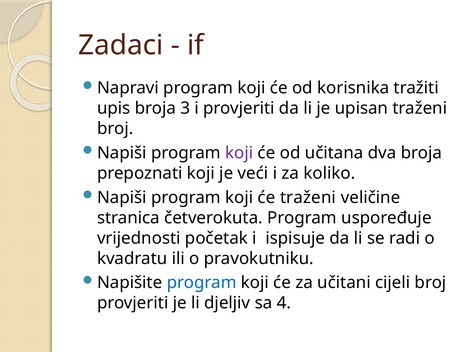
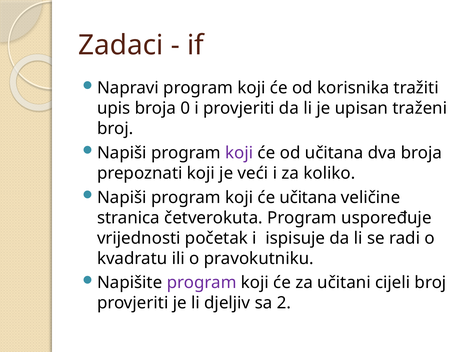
3: 3 -> 0 (185, 108)
će traženi: traženi -> učitana (308, 197)
program colour: blue -> purple (202, 282)
4: 4 -> 2 (284, 303)
